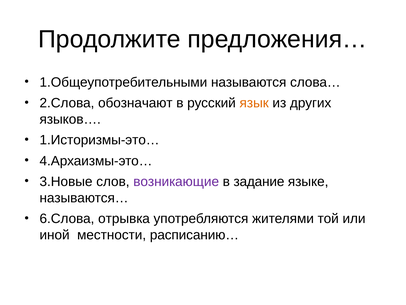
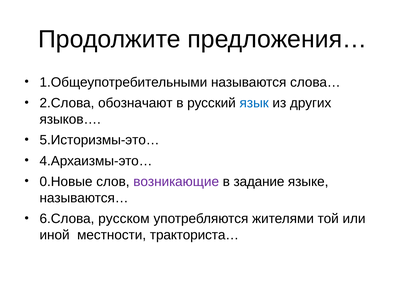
язык colour: orange -> blue (254, 103)
1.Историзмы-это…: 1.Историзмы-это… -> 5.Историзмы-это… (99, 140)
3.Новые: 3.Новые -> 0.Новые (66, 181)
отрывка: отрывка -> русском (124, 218)
расписанию…: расписанию… -> тракториста… (194, 235)
